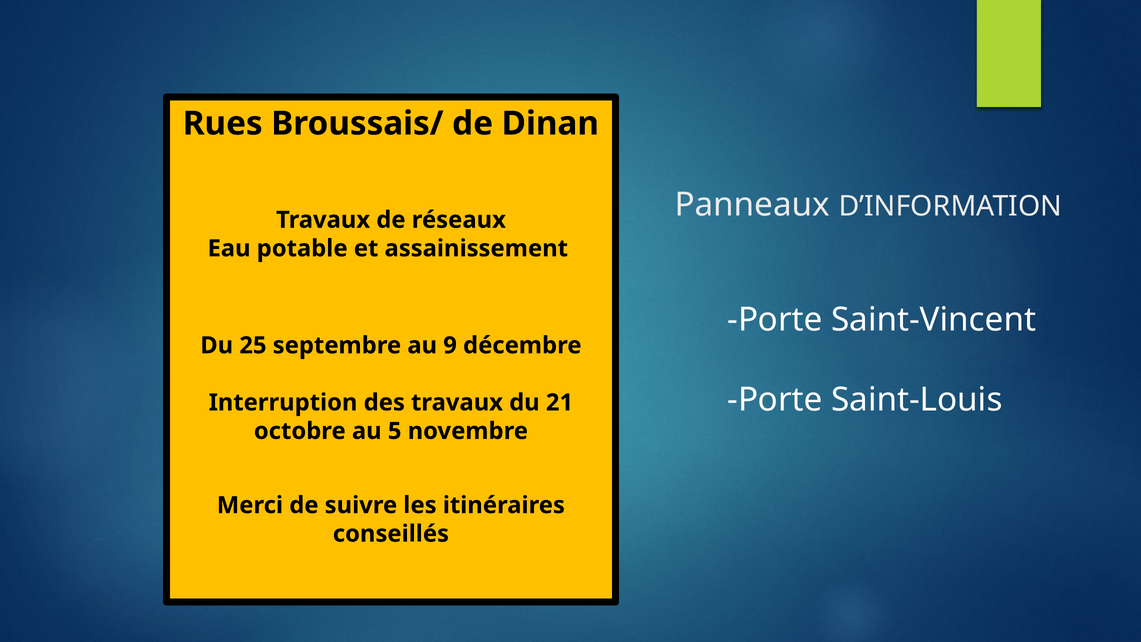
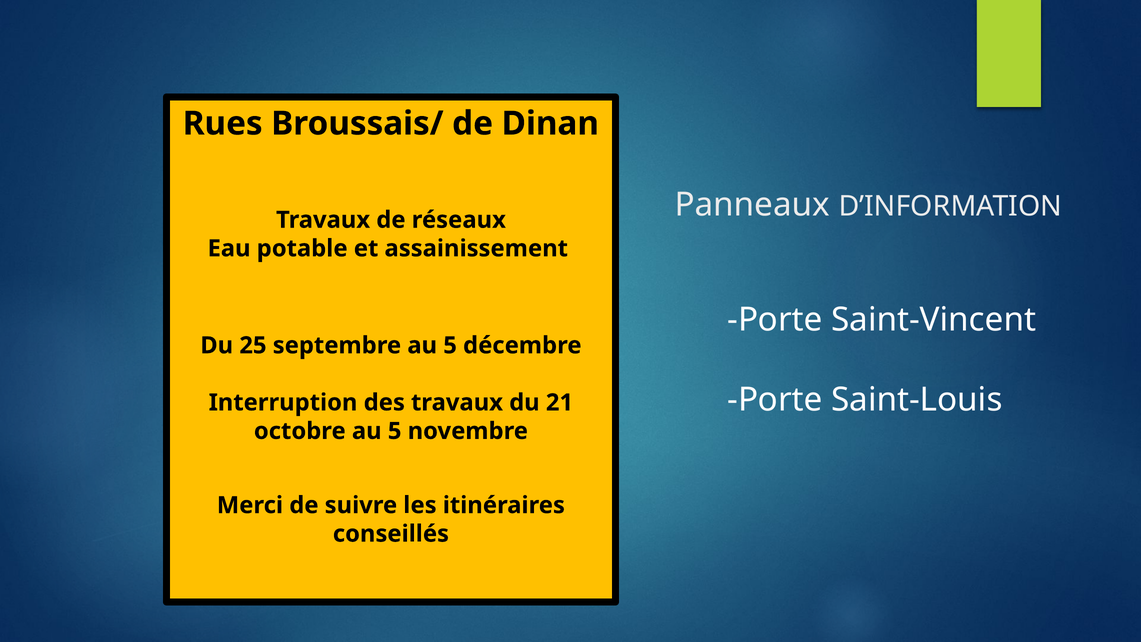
septembre au 9: 9 -> 5 (450, 345)
